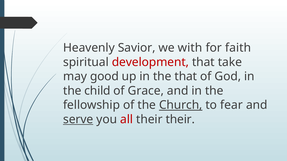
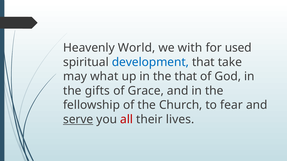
Savior: Savior -> World (137, 48)
faith: faith -> used (238, 48)
development colour: red -> blue (150, 62)
good: good -> what (104, 77)
child: child -> gifts (97, 91)
Church underline: present -> none (181, 105)
their their: their -> lives (180, 120)
